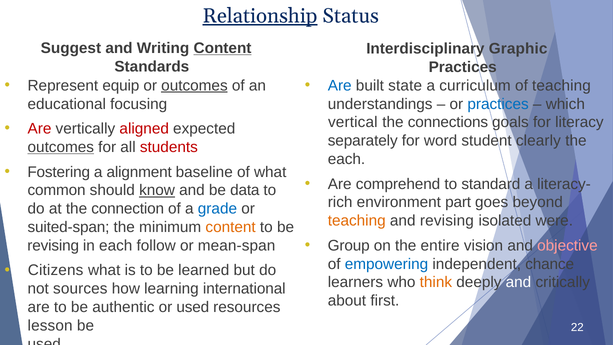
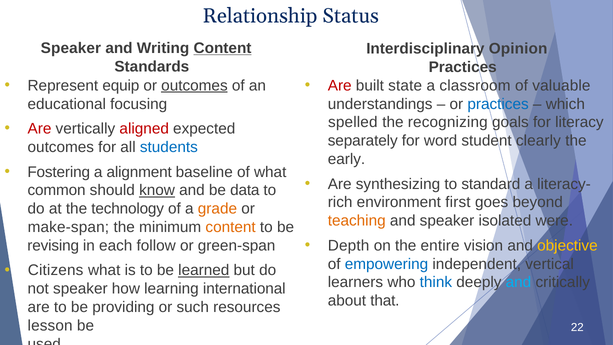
Relationship underline: present -> none (260, 16)
Suggest: Suggest -> Speaker (71, 48)
Graphic: Graphic -> Opinion (518, 49)
Are colour: blue -> red (340, 86)
curriculum: curriculum -> classroom (475, 86)
of teaching: teaching -> valuable (561, 86)
vertical: vertical -> spelled (353, 122)
connections: connections -> recognizing (448, 122)
outcomes underline: present -> none (61, 147)
students colour: red -> blue (169, 147)
each: each -> early (347, 159)
comprehend: comprehend -> synthesizing (398, 184)
part: part -> first (458, 202)
connection: connection -> technology (128, 209)
grade colour: blue -> orange (217, 209)
and revising: revising -> speaker (447, 221)
suited-span: suited-span -> make-span (68, 227)
Group: Group -> Depth (349, 245)
objective colour: pink -> yellow (567, 245)
mean-span: mean-span -> green-span (237, 245)
chance: chance -> vertical (550, 264)
learned underline: none -> present (204, 270)
think colour: orange -> blue (436, 282)
and colour: white -> light blue (518, 282)
not sources: sources -> speaker (80, 289)
first: first -> that (385, 301)
authentic: authentic -> providing (123, 307)
or used: used -> such (193, 307)
